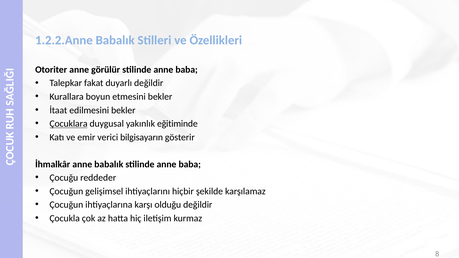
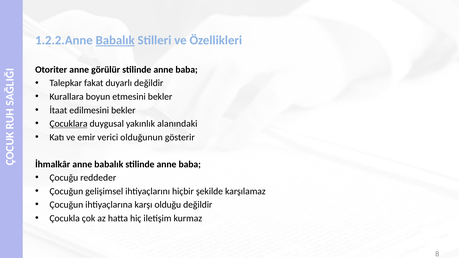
Babalık underline: none -> present (115, 40)
eğitiminde: eğitiminde -> alanındaki (177, 124)
bilgisayarın: bilgisayarın -> olduğunun (142, 137)
